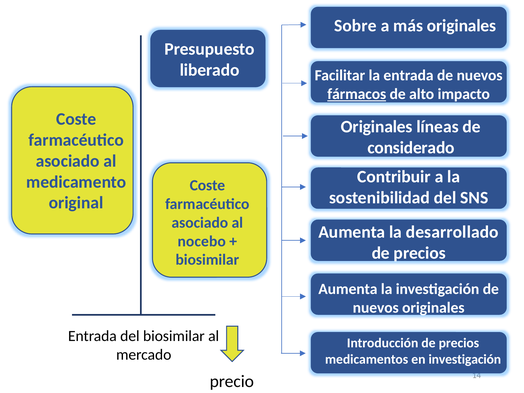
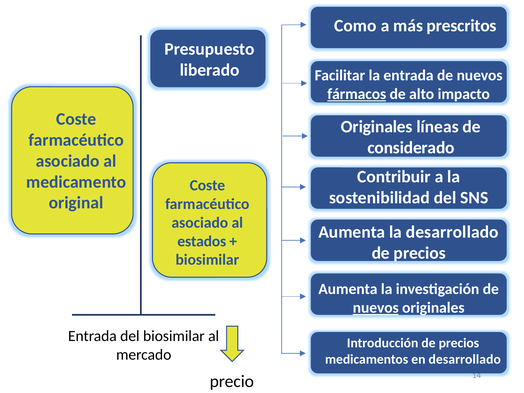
Sobre: Sobre -> Como (355, 26)
más originales: originales -> prescritos (462, 26)
nocebo: nocebo -> estados (202, 241)
nuevos underline: none -> present (376, 308)
en investigación: investigación -> desarrollado (465, 359)
